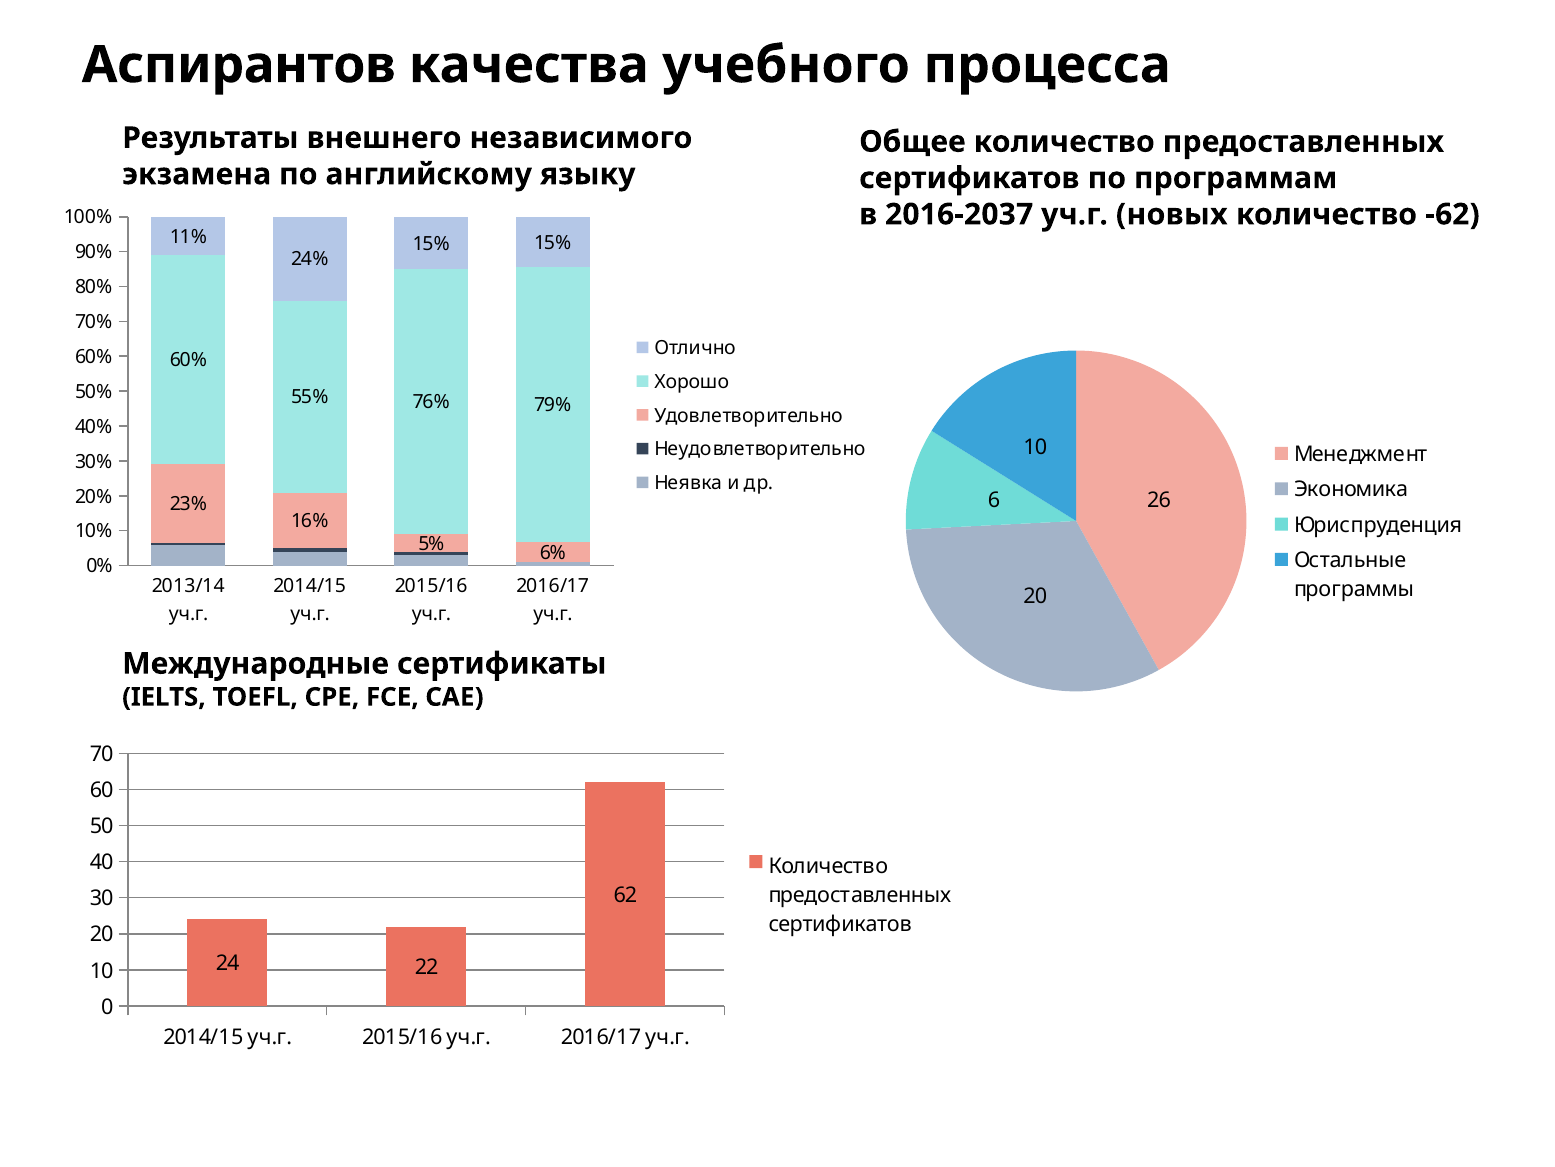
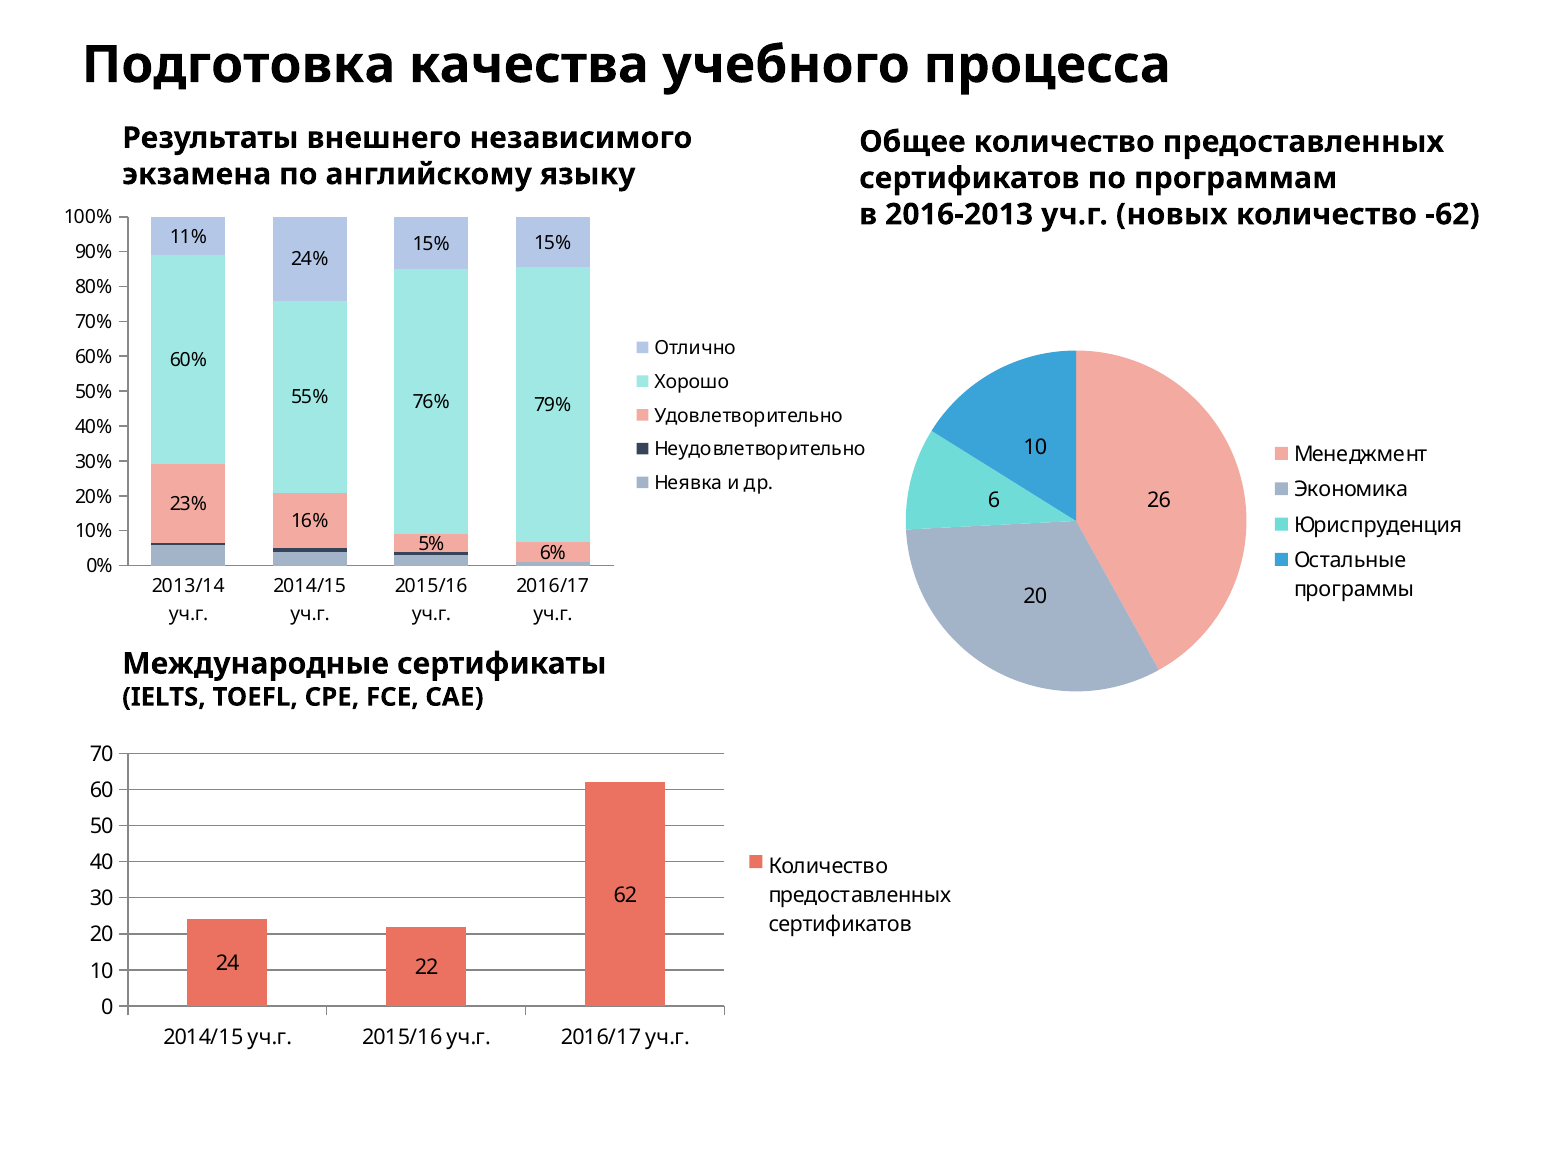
Аспирантов: Аспирантов -> Подготовка (239, 65)
2016-2037: 2016-2037 -> 2016-2013 (959, 214)
